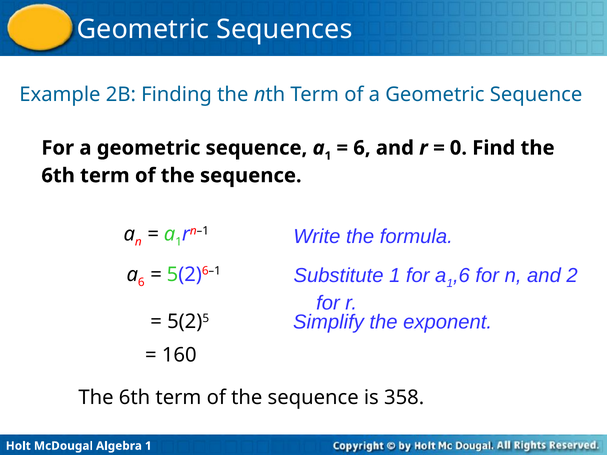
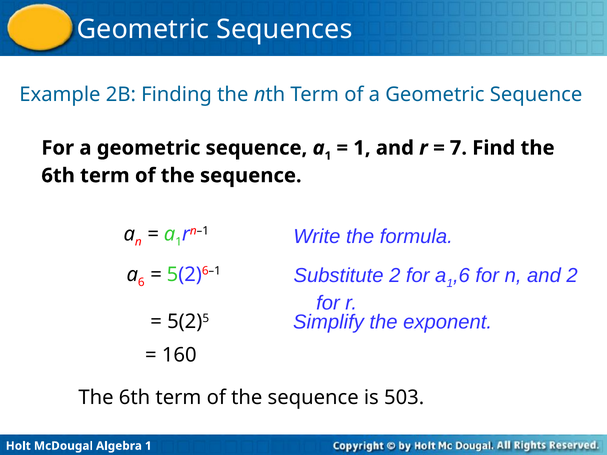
6: 6 -> 1 (362, 148)
0: 0 -> 7 (458, 148)
Substitute 1: 1 -> 2 (395, 276)
358: 358 -> 503 (404, 398)
